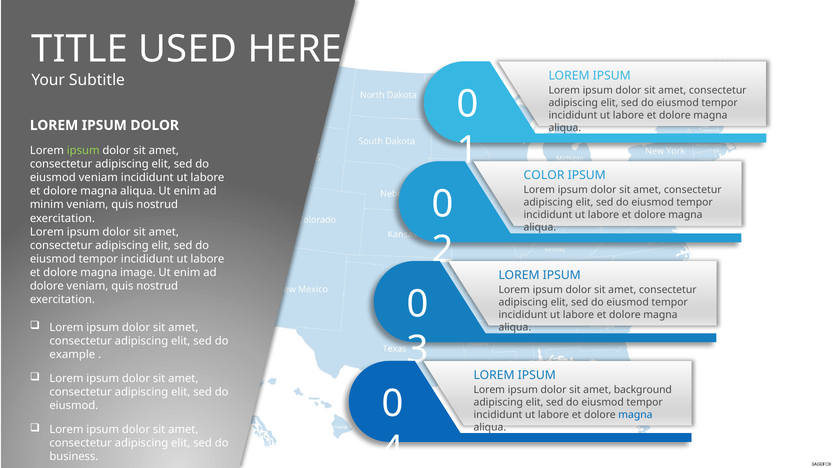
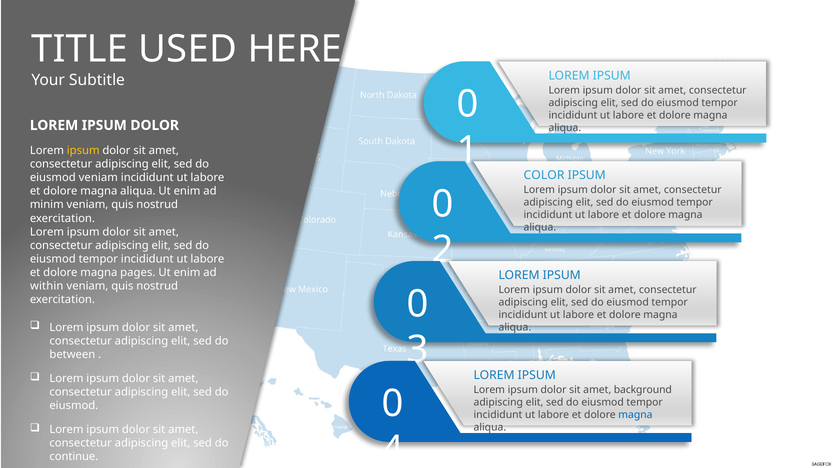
ipsum colour: light green -> yellow (83, 151)
image: image -> pages (138, 273)
dolore: dolore -> within (47, 286)
example: example -> between (72, 355)
business: business -> continue (74, 457)
